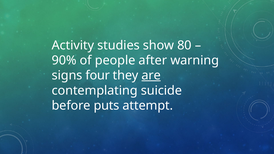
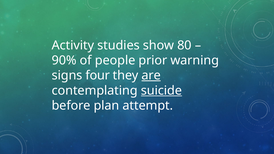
after: after -> prior (153, 60)
suicide underline: none -> present (161, 91)
puts: puts -> plan (106, 106)
